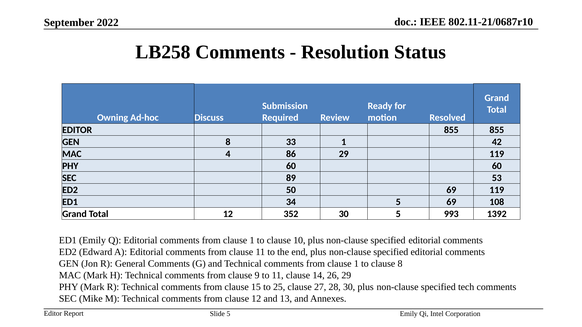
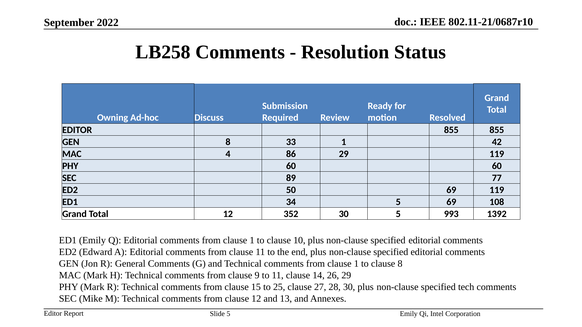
53: 53 -> 77 (497, 178)
